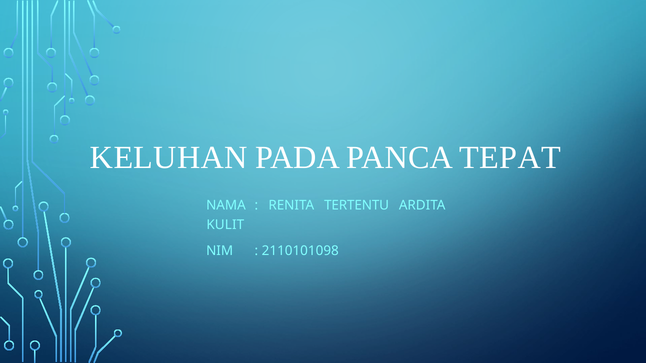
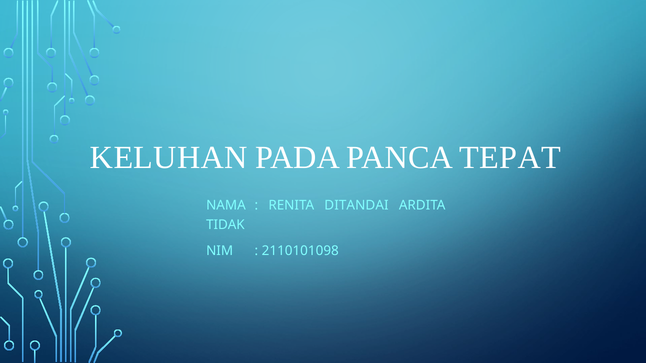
TERTENTU: TERTENTU -> DITANDAI (357, 206)
KULIT: KULIT -> TIDAK (225, 225)
